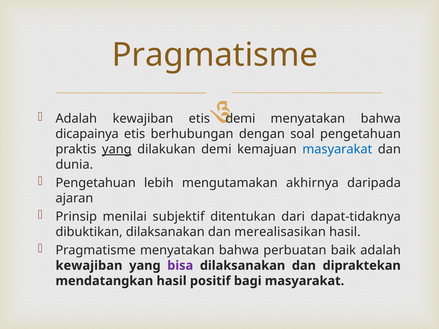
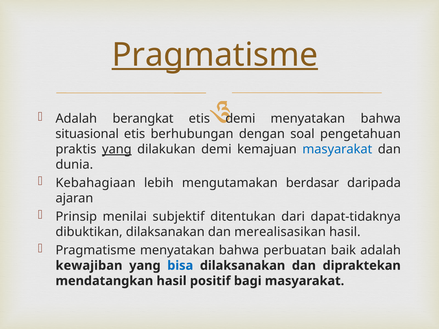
Pragmatisme underline: none -> present (215, 55)
kewajiban: kewajiban -> berangkat (143, 119)
dicapainya: dicapainya -> situasional (87, 134)
Pengetahuan: Pengetahuan -> Kebahagiaan (96, 183)
akhirnya: akhirnya -> berdasar (312, 183)
bisa colour: purple -> blue (180, 266)
